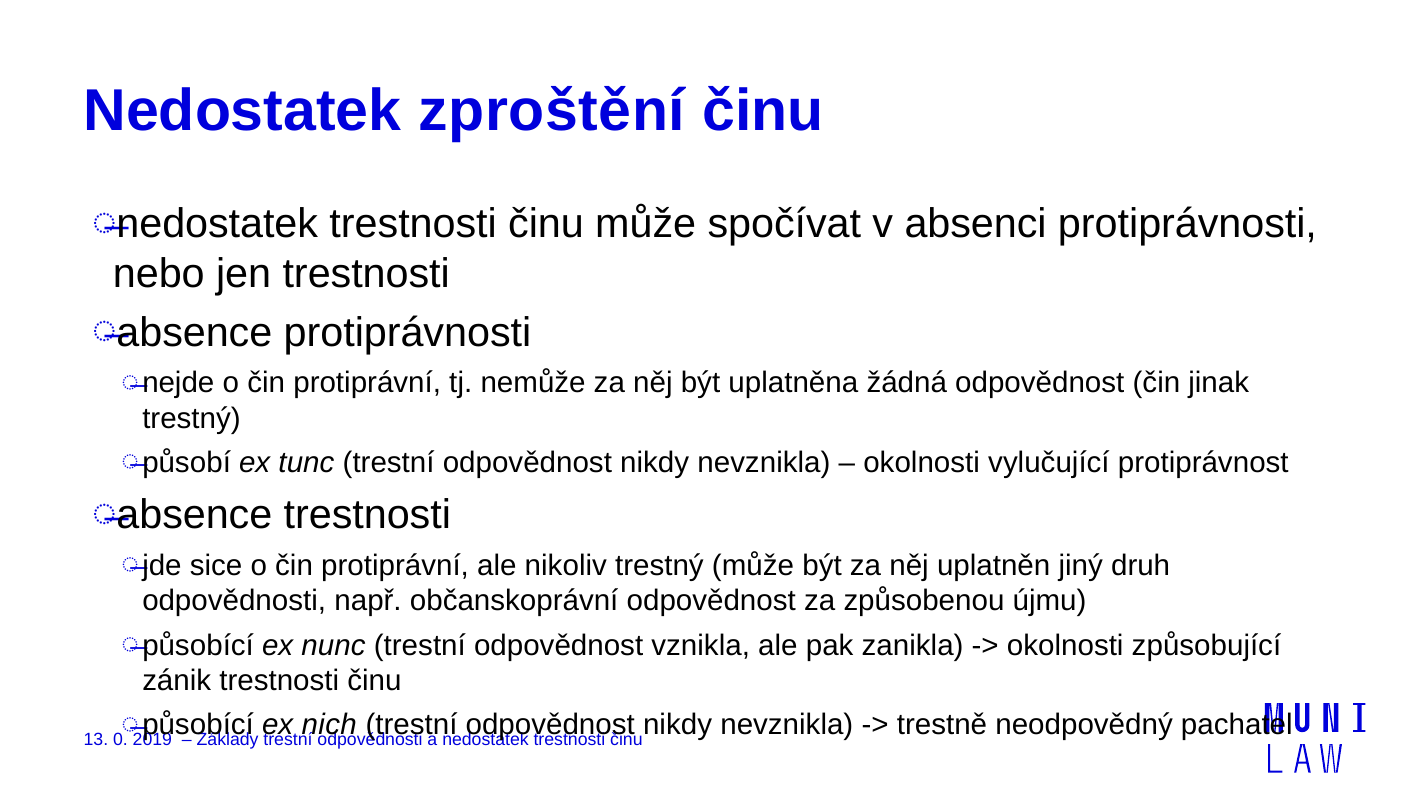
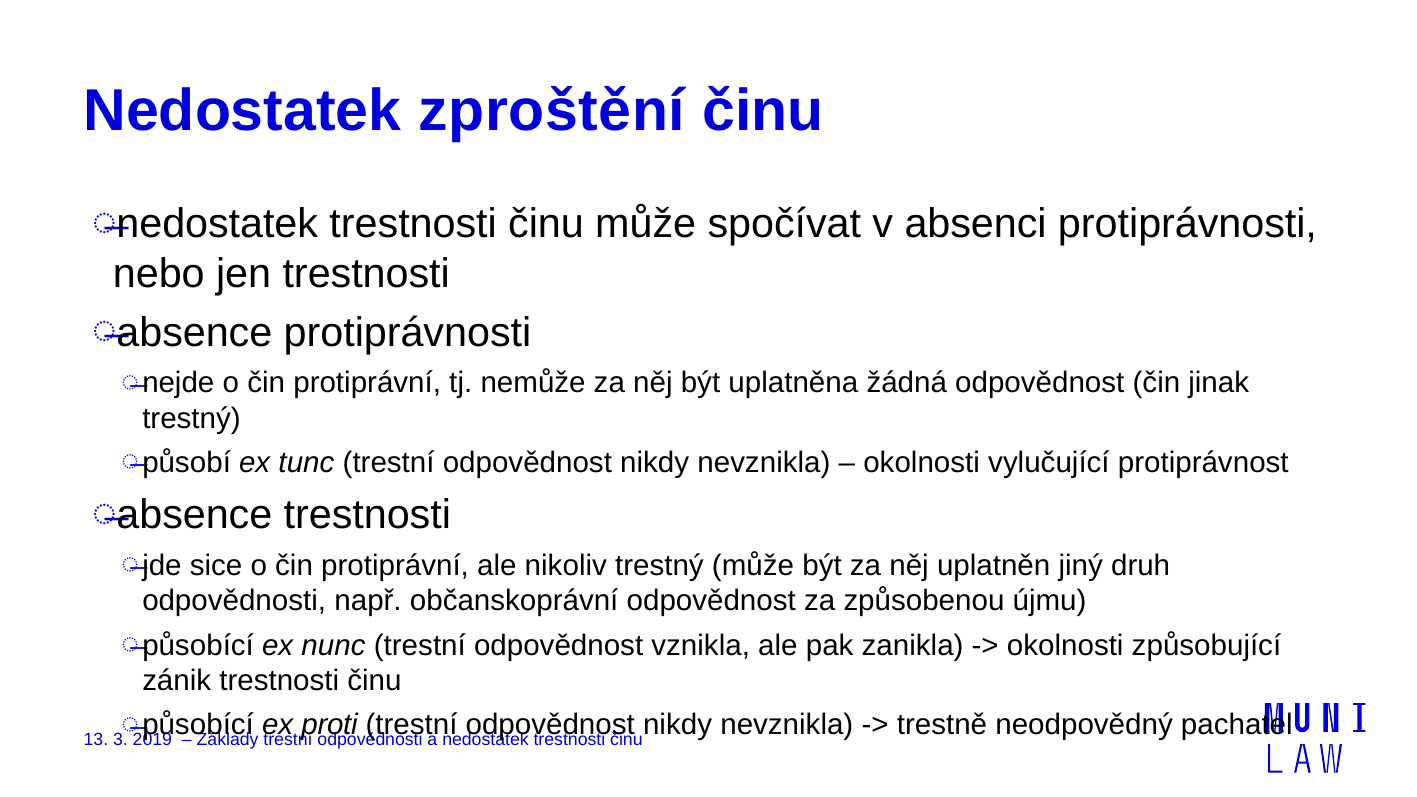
nich: nich -> proti (330, 725)
0: 0 -> 3 (120, 740)
